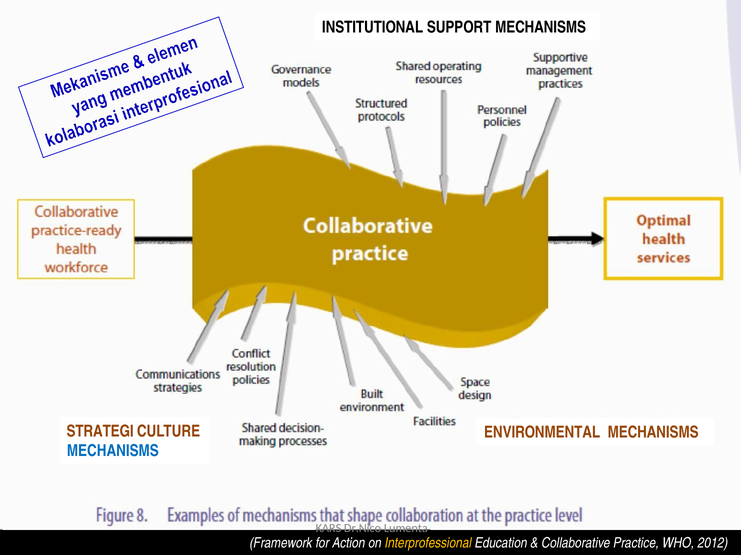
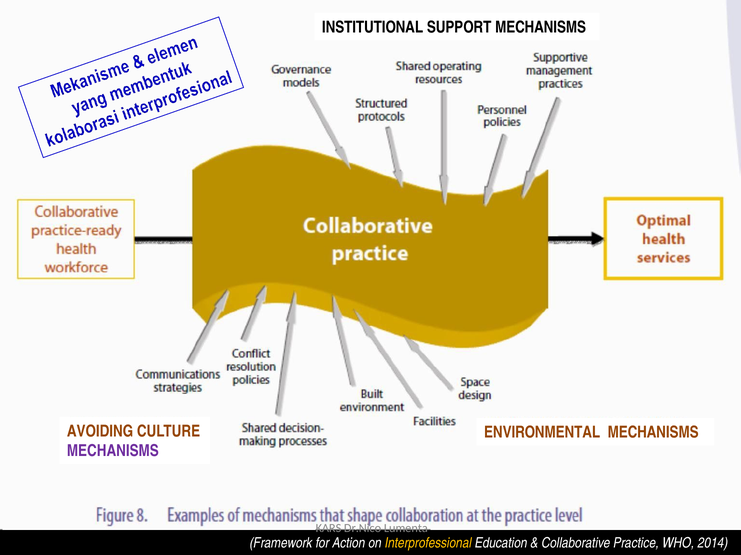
STRATEGI: STRATEGI -> AVOIDING (100, 432)
MECHANISMS colour: blue -> purple (113, 452)
2012: 2012 -> 2014 (713, 544)
